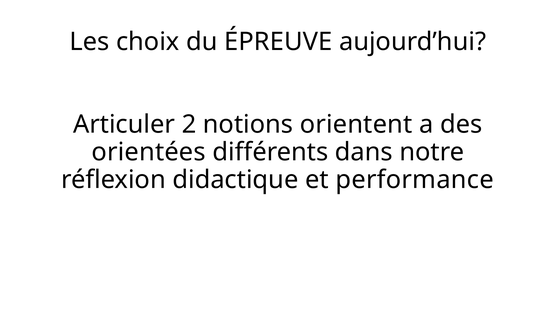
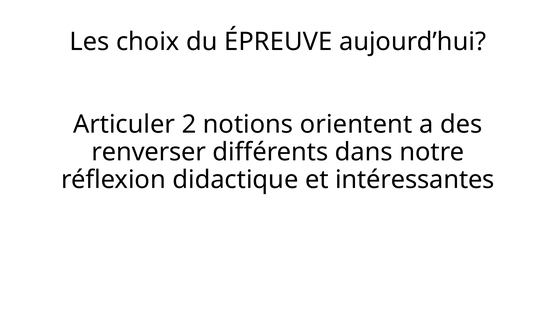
orientées: orientées -> renverser (149, 152)
performance: performance -> intéressantes (415, 179)
